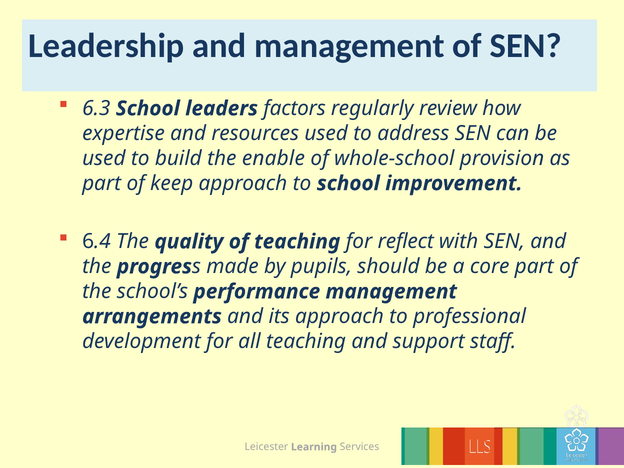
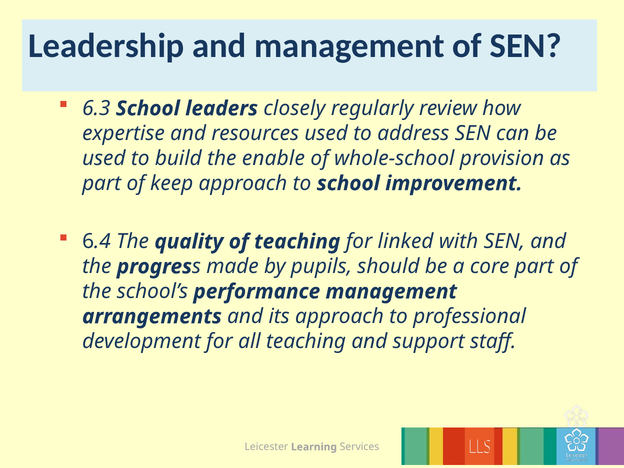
factors: factors -> closely (294, 108)
reflect: reflect -> linked (406, 242)
